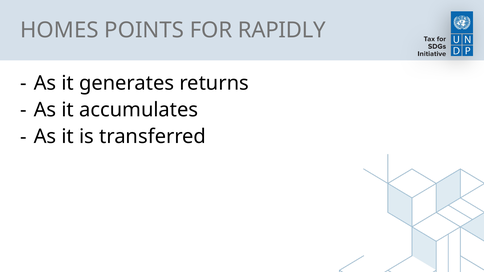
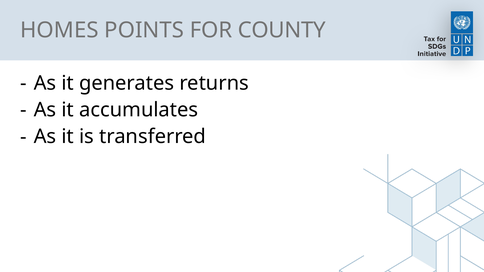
RAPIDLY: RAPIDLY -> COUNTY (282, 30)
